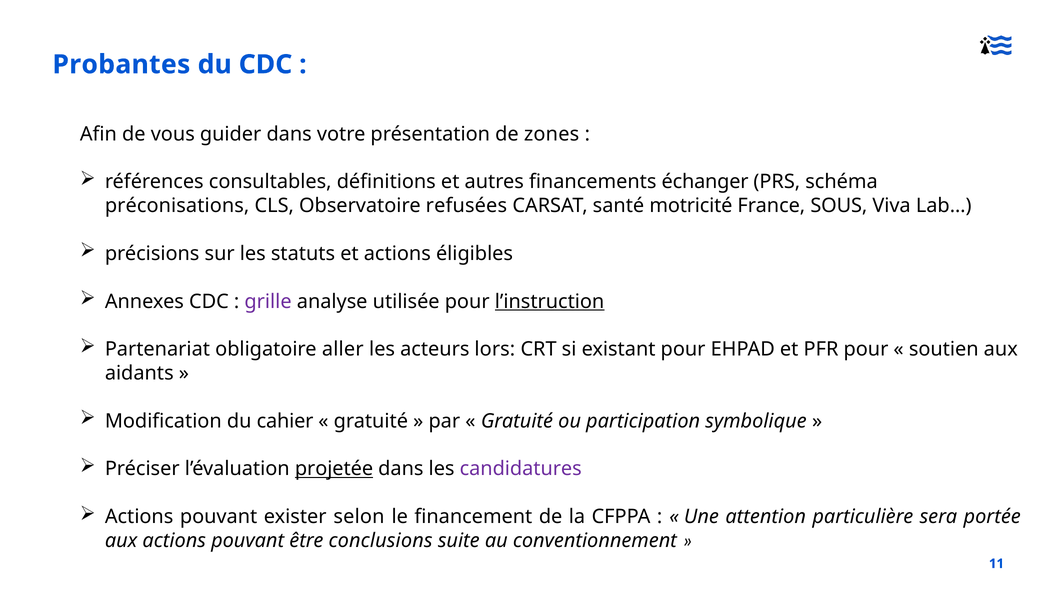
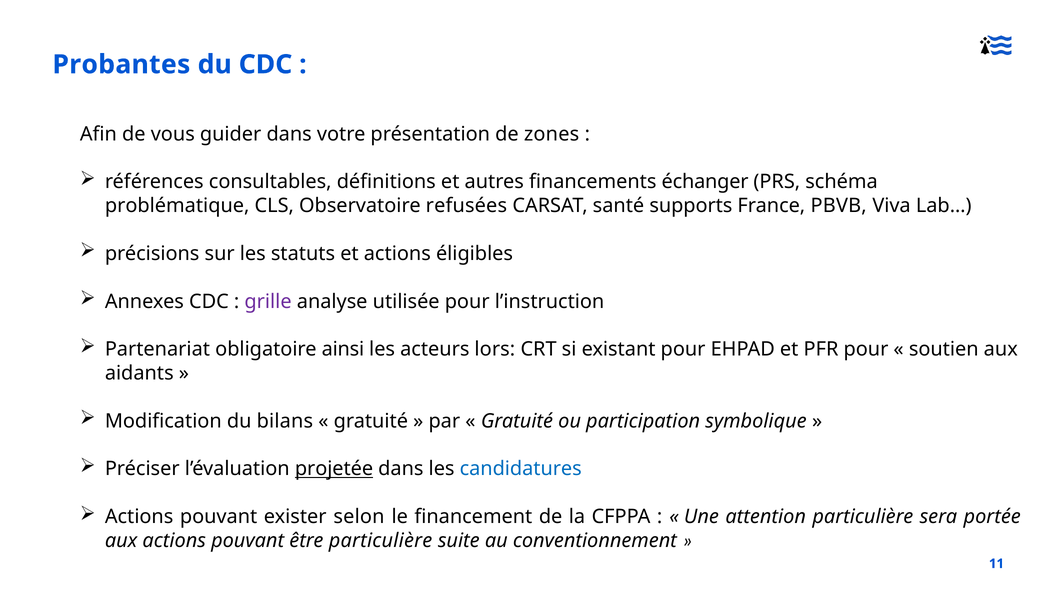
préconisations: préconisations -> problématique (177, 206)
motricité: motricité -> supports (691, 206)
SOUS: SOUS -> PBVB (839, 206)
l’instruction underline: present -> none (550, 301)
aller: aller -> ainsi (343, 349)
cahier: cahier -> bilans (285, 421)
candidatures colour: purple -> blue (521, 469)
être conclusions: conclusions -> particulière (381, 541)
